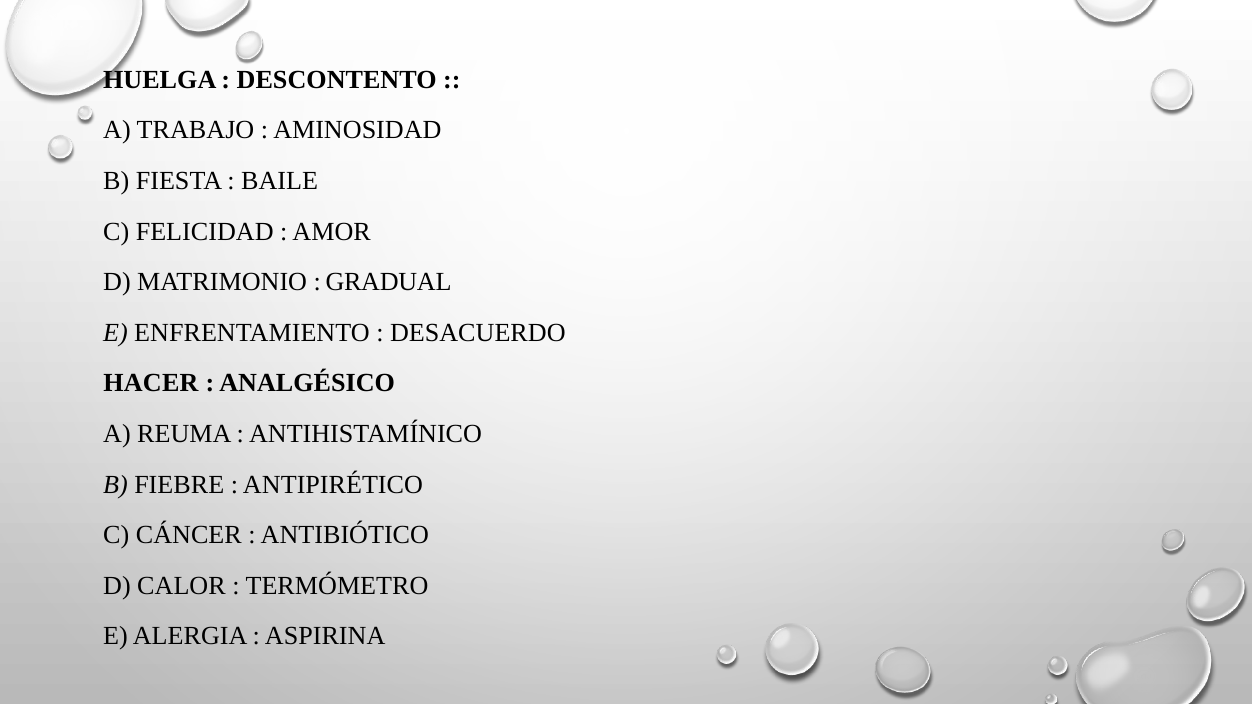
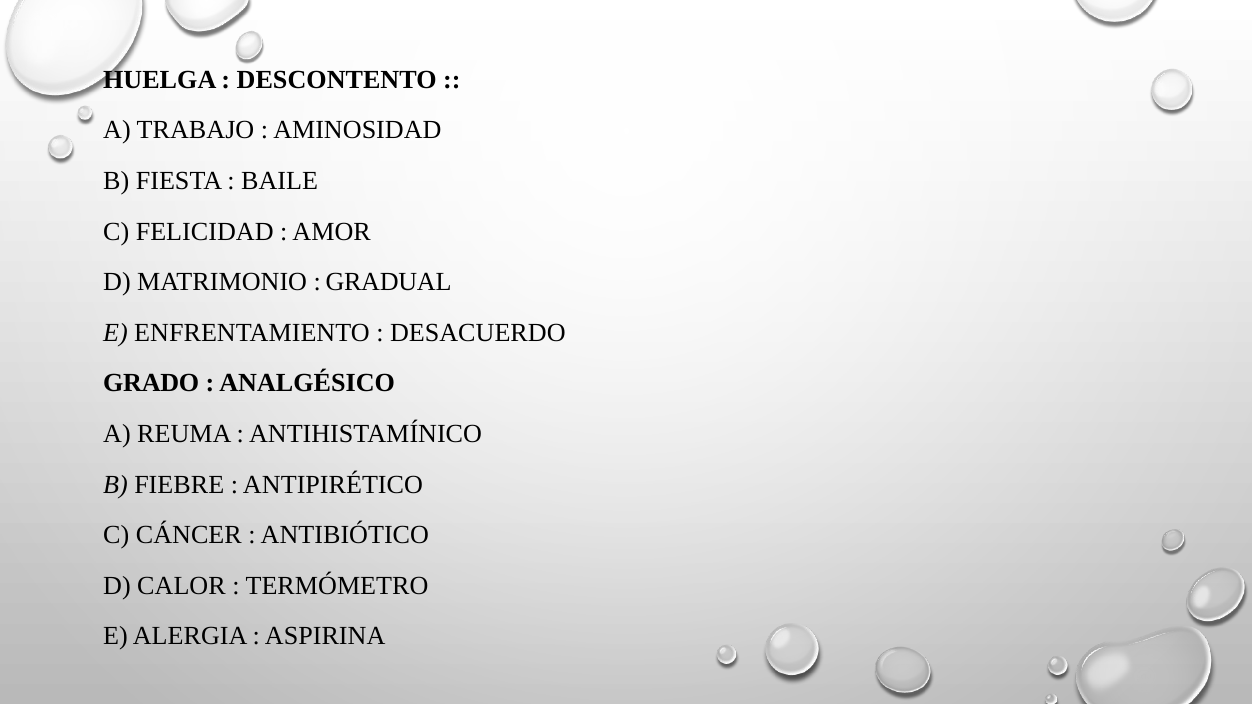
HACER: HACER -> GRADO (151, 383)
